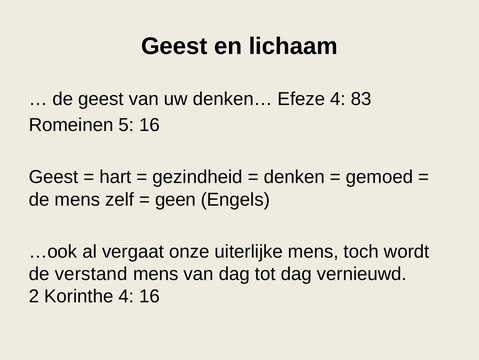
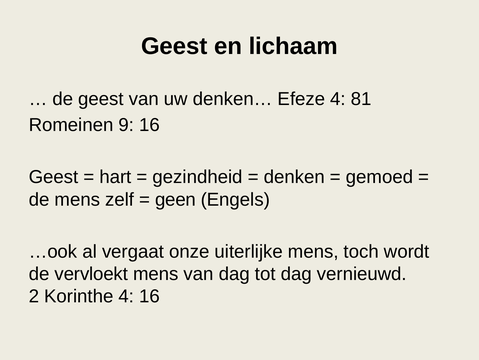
83: 83 -> 81 (361, 99)
5: 5 -> 9 (126, 125)
verstand: verstand -> vervloekt (91, 274)
